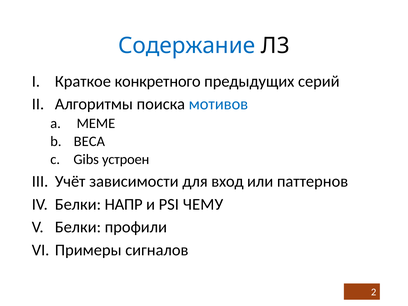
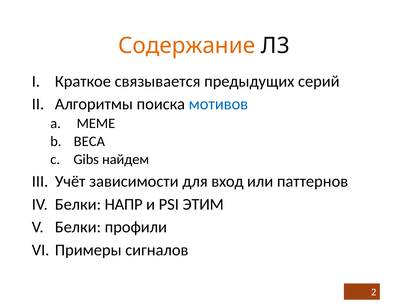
Содержание colour: blue -> orange (187, 46)
конкретного: конкретного -> связывается (158, 81)
устроен: устроен -> найдем (126, 160)
ЧЕМУ: ЧЕМУ -> ЭТИМ (203, 204)
